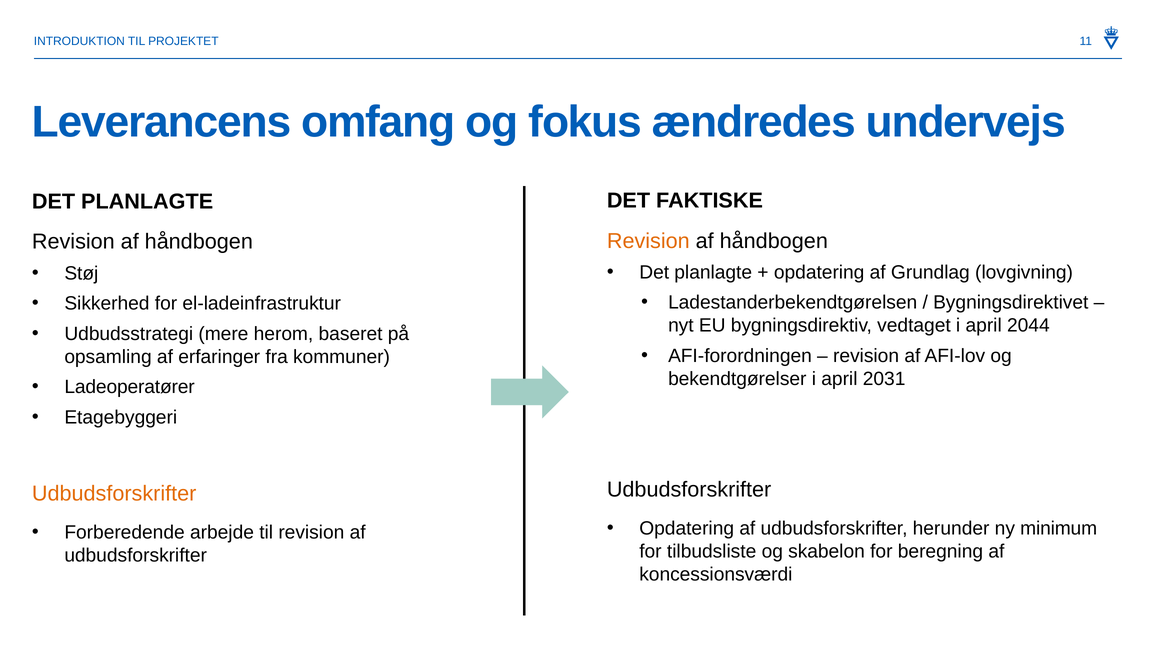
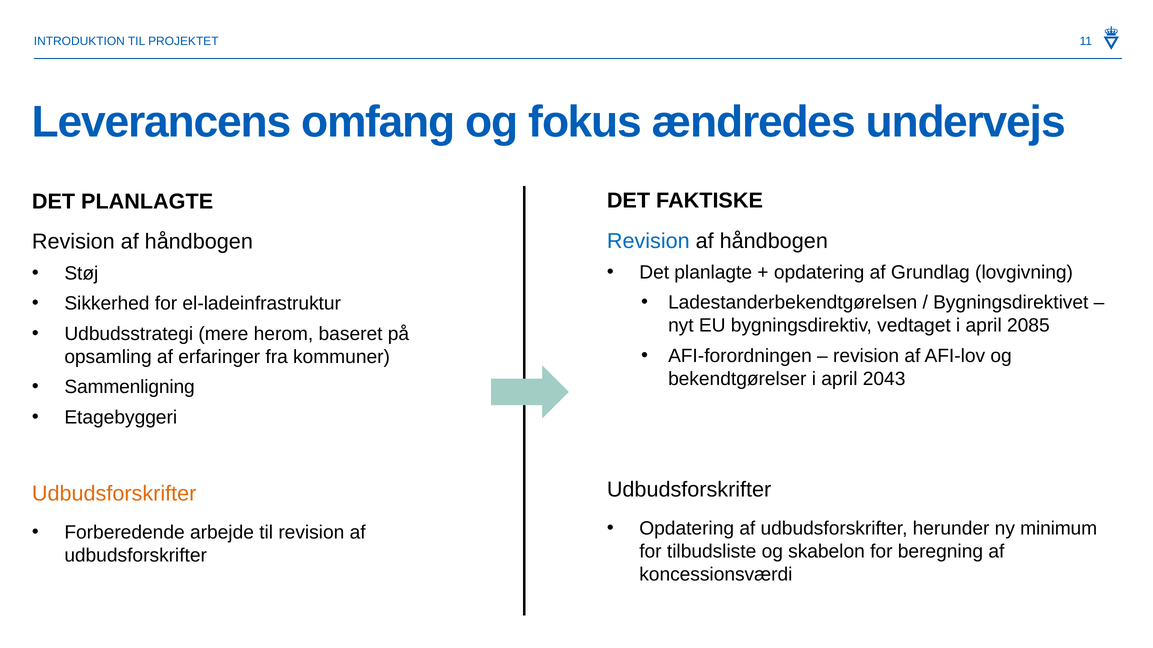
Revision colour: orange -> blue (648, 241)
2044: 2044 -> 2085 (1028, 326)
2031: 2031 -> 2043 (884, 379)
Ladeoperatører: Ladeoperatører -> Sammenligning (130, 387)
